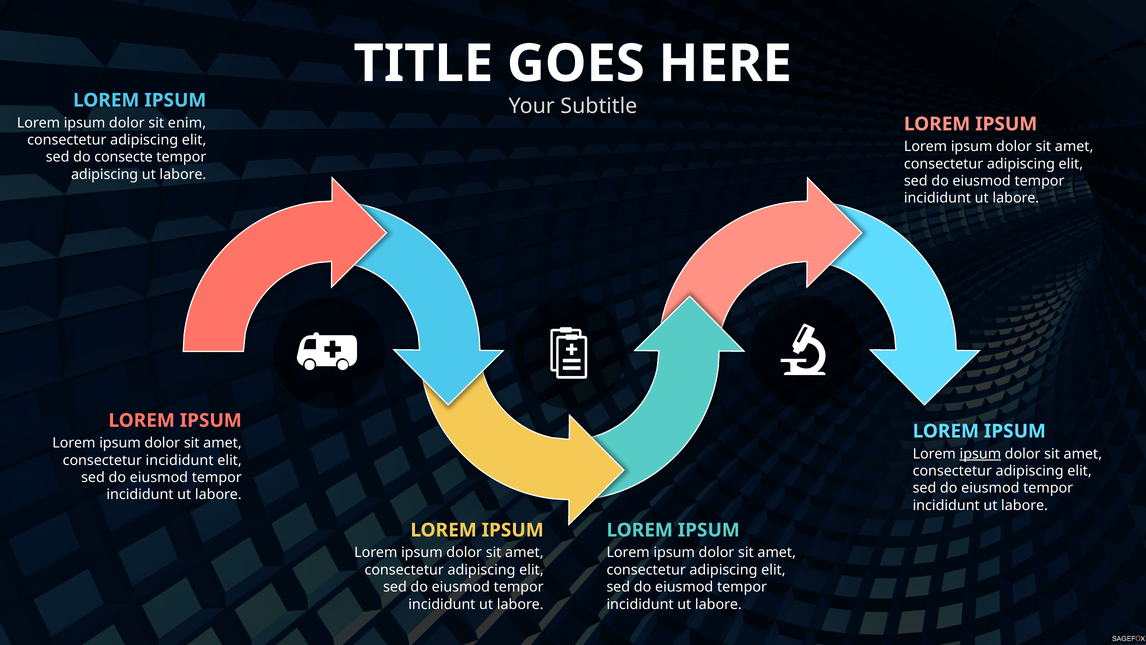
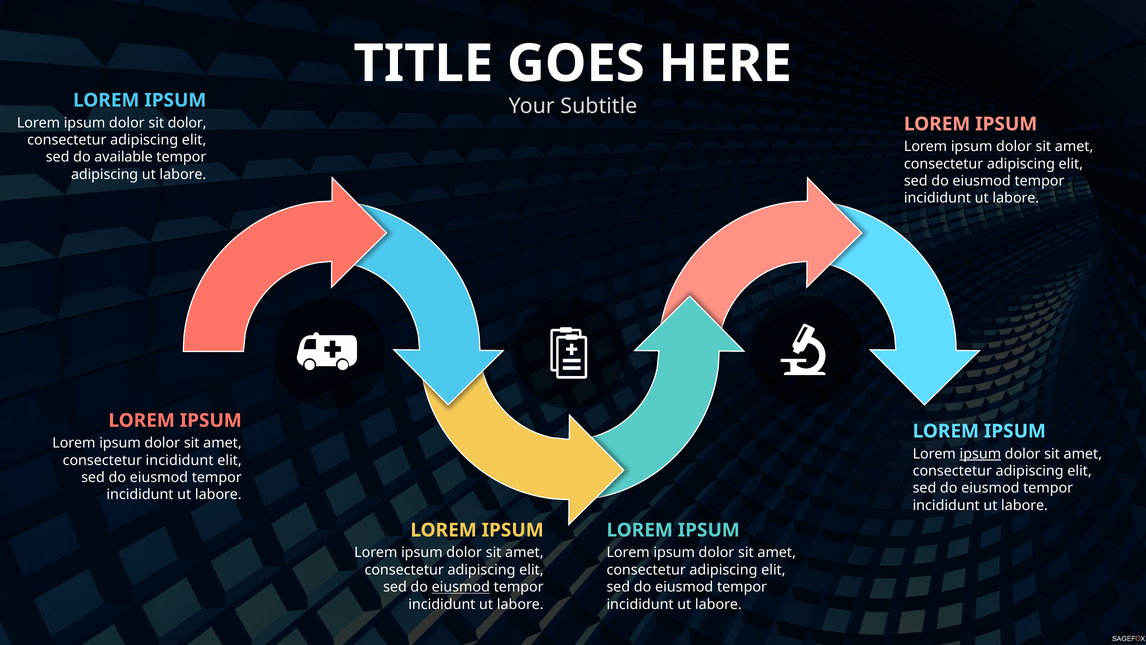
sit enim: enim -> dolor (187, 123)
consecte: consecte -> available (124, 157)
eiusmod underline: none -> present (461, 587)
